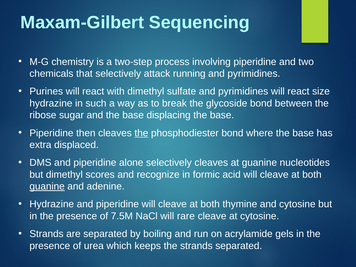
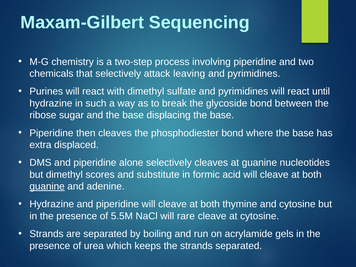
running: running -> leaving (189, 74)
size: size -> until (321, 91)
the underline: present -> none (141, 133)
recognize: recognize -> substitute (158, 175)
7.5M: 7.5M -> 5.5M (122, 216)
